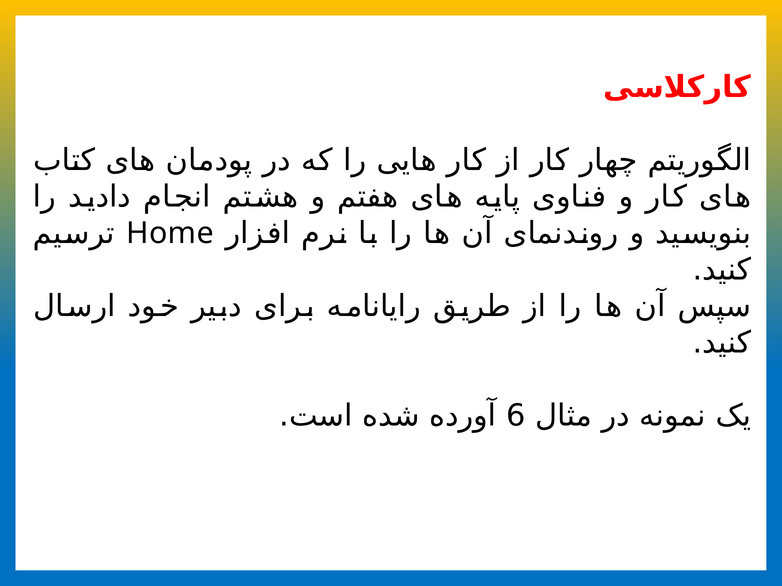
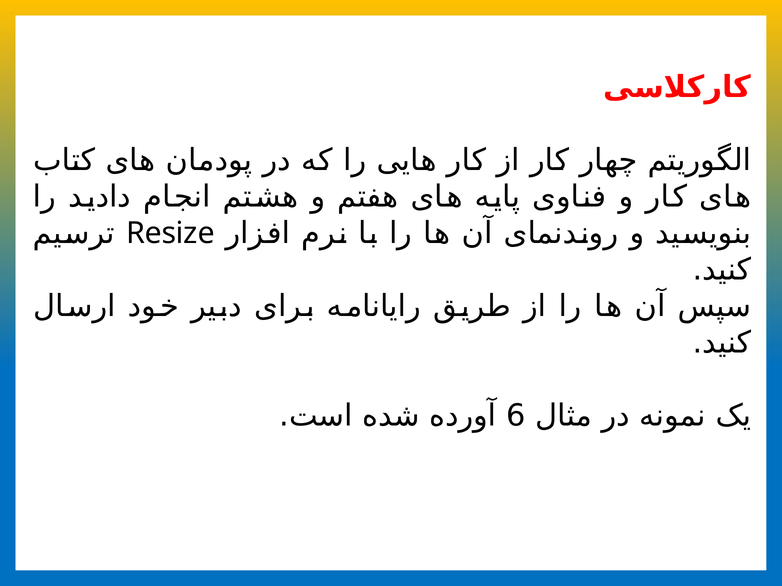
Home: Home -> Resize (170, 233)
